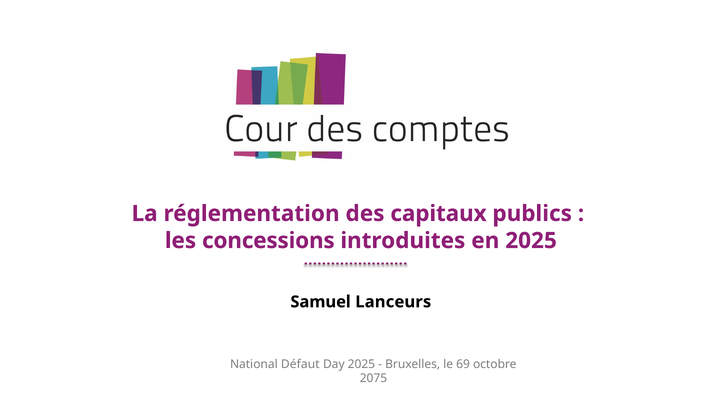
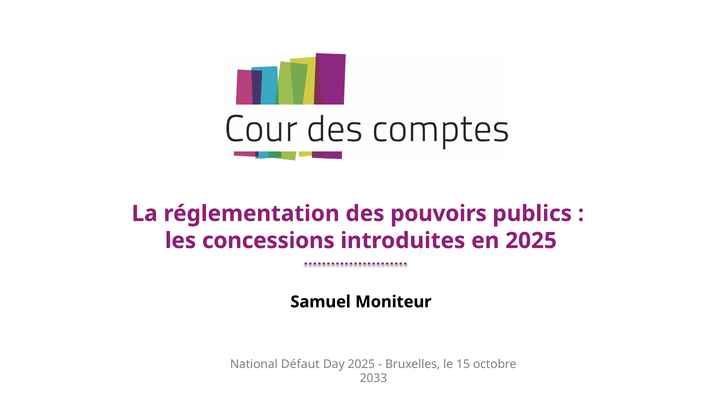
capitaux: capitaux -> pouvoirs (439, 214)
Lanceurs: Lanceurs -> Moniteur (393, 302)
69: 69 -> 15 (463, 364)
2075: 2075 -> 2033 (373, 379)
